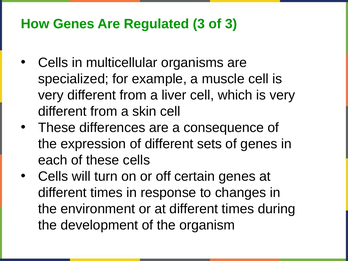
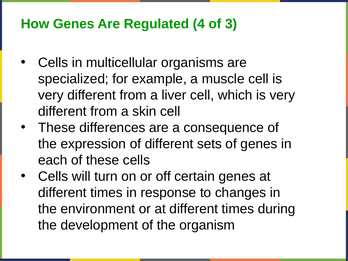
Regulated 3: 3 -> 4 (199, 24)
